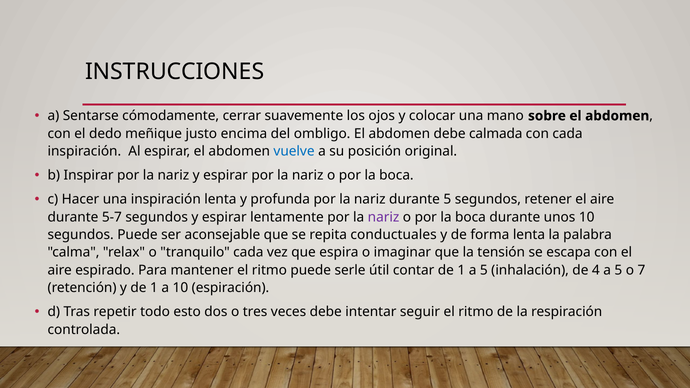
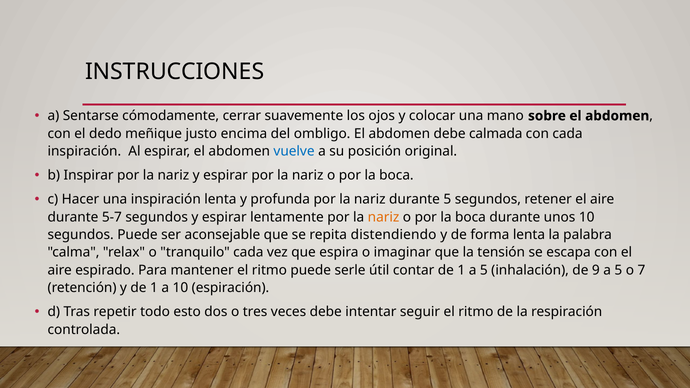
nariz colour: purple -> orange (384, 217)
conductuales: conductuales -> distendiendo (394, 235)
4: 4 -> 9 (596, 270)
